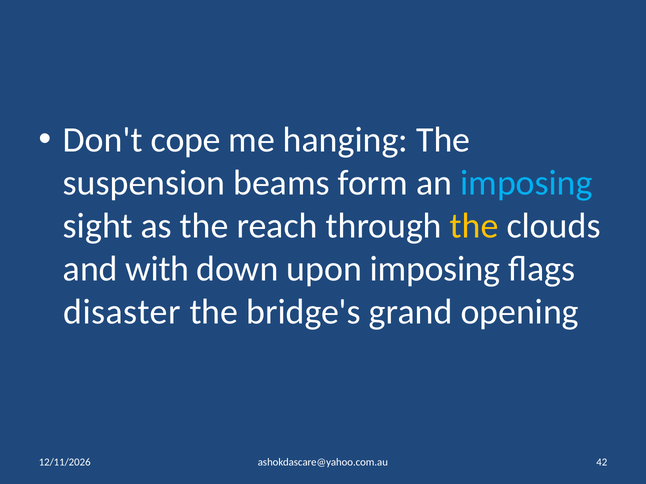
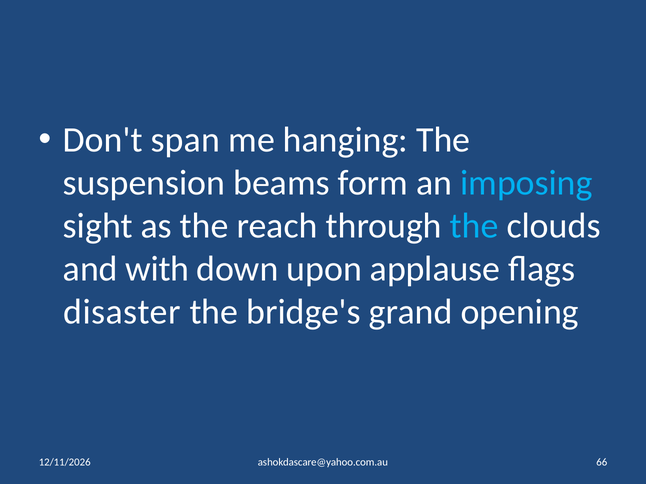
cope: cope -> span (185, 140)
the colour: yellow -> light blue (474, 226)
upon imposing: imposing -> applause (435, 269)
42: 42 -> 66 (602, 463)
